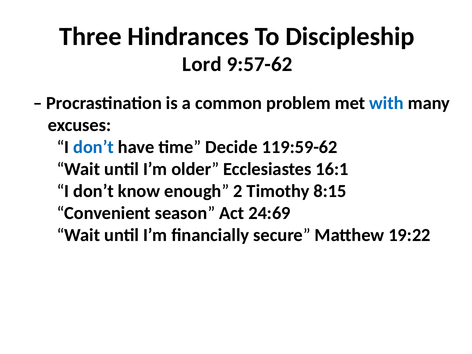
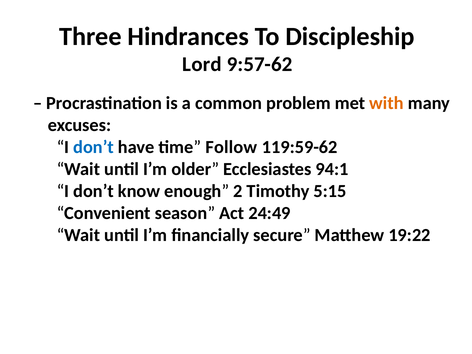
with colour: blue -> orange (386, 103)
Decide: Decide -> Follow (231, 147)
16:1: 16:1 -> 94:1 (332, 169)
8:15: 8:15 -> 5:15 (330, 191)
24:69: 24:69 -> 24:49 (269, 213)
